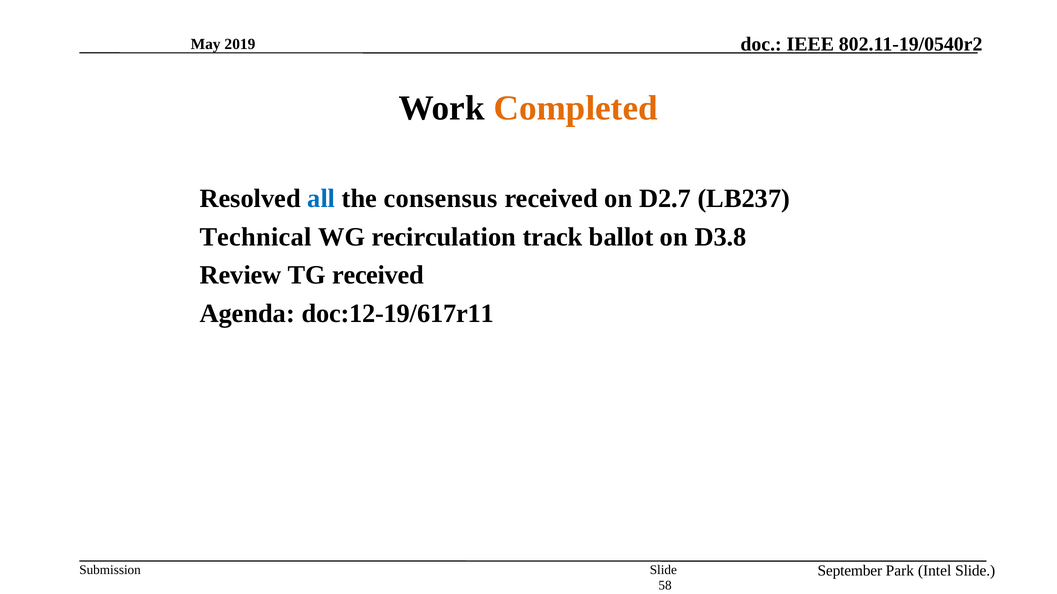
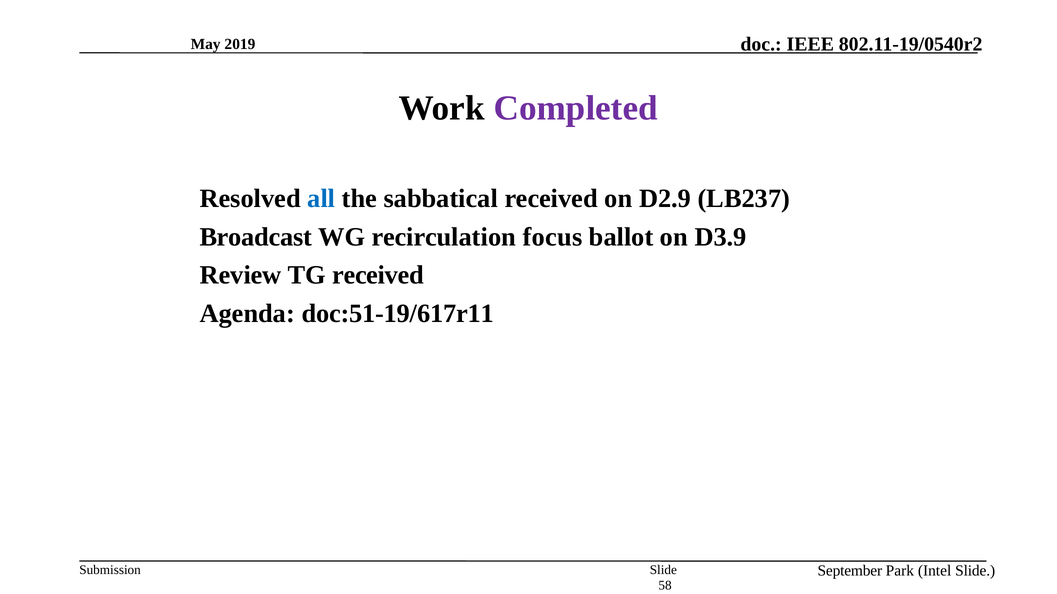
Completed colour: orange -> purple (576, 108)
consensus: consensus -> sabbatical (441, 199)
D2.7: D2.7 -> D2.9 (665, 199)
Technical: Technical -> Broadcast (256, 237)
track: track -> focus (553, 237)
D3.8: D3.8 -> D3.9 (721, 237)
doc:12-19/617r11: doc:12-19/617r11 -> doc:51-19/617r11 (398, 314)
